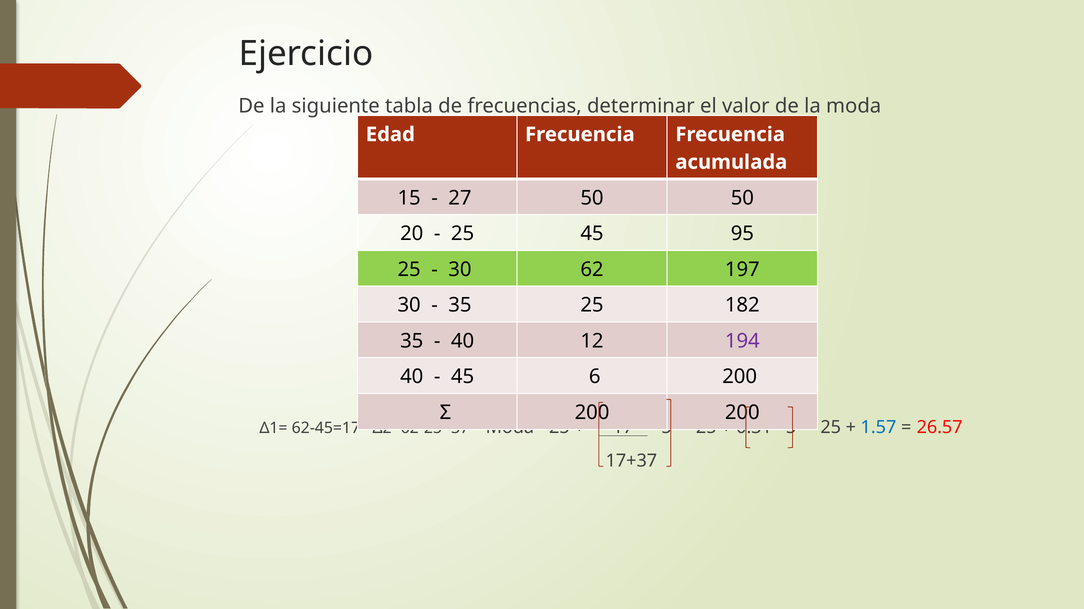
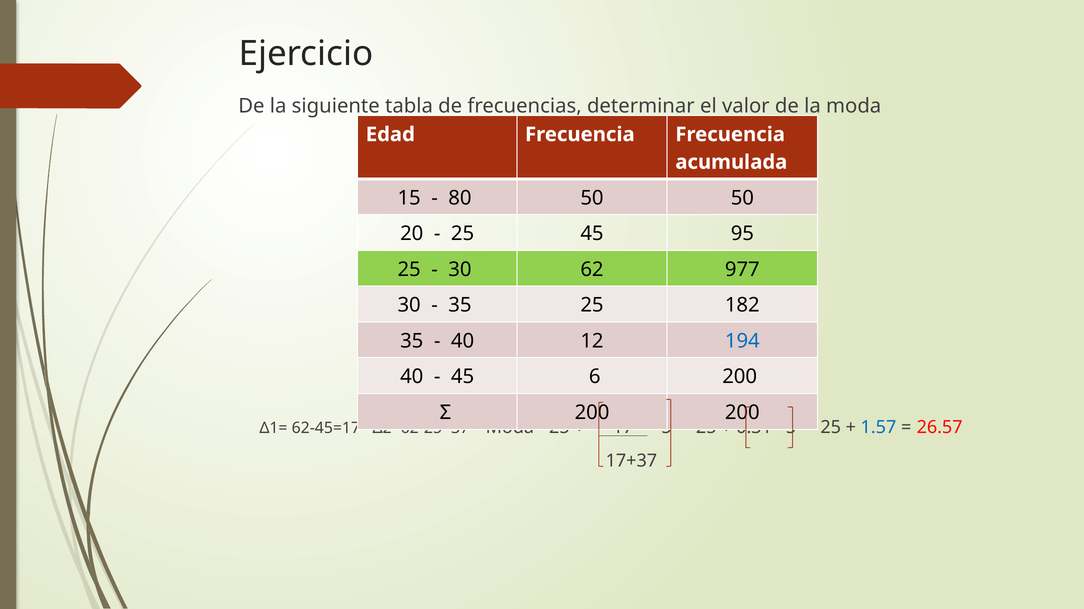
27: 27 -> 80 (460, 198)
197: 197 -> 977 (742, 270)
194 colour: purple -> blue (742, 341)
